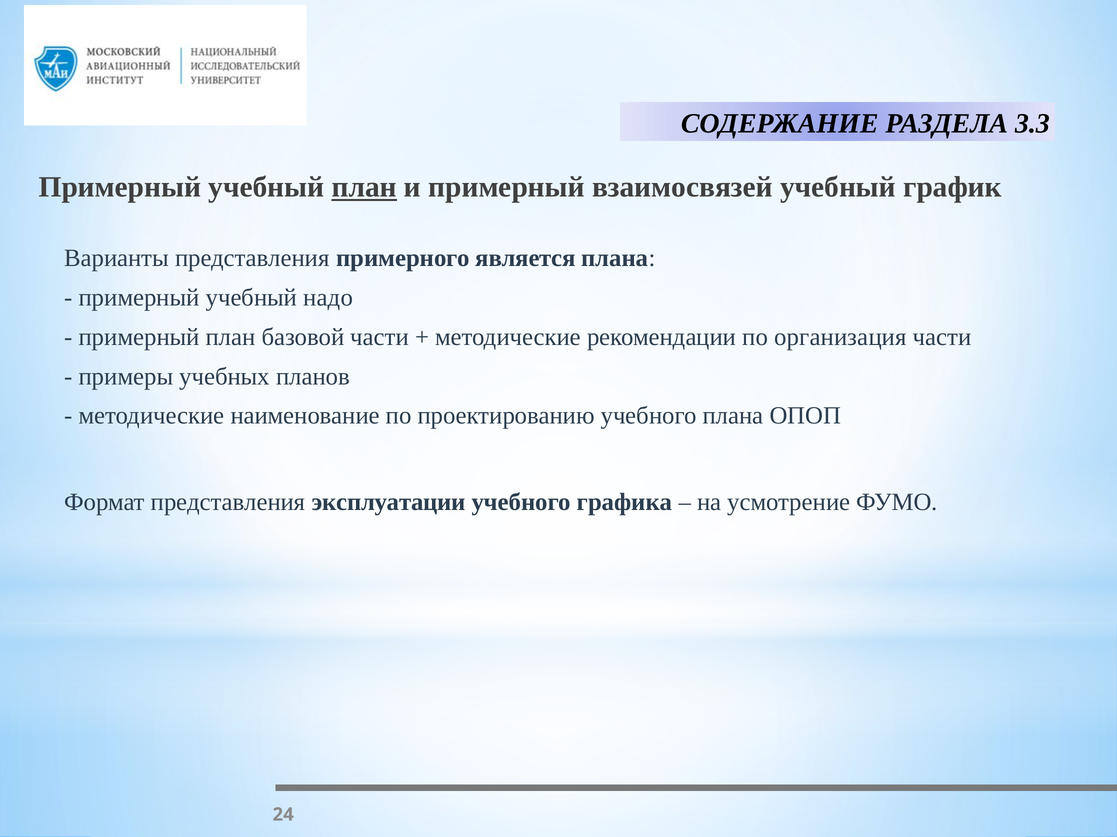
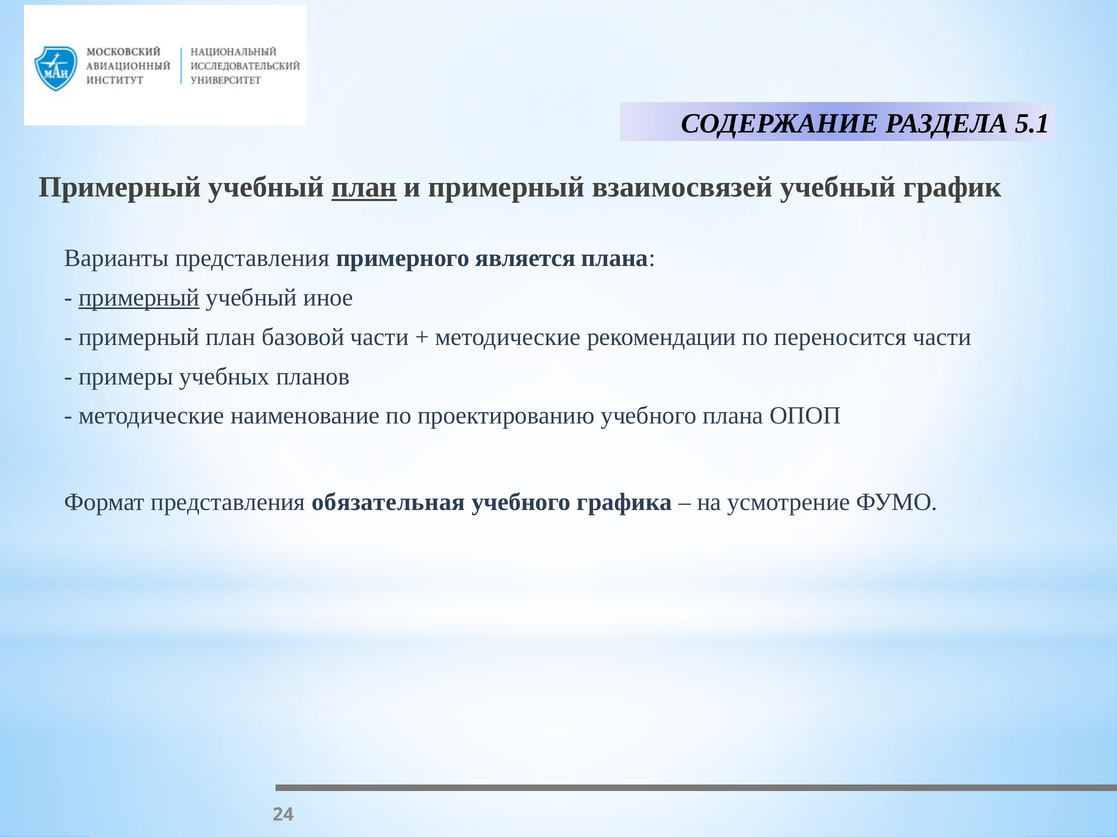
3.3: 3.3 -> 5.1 (1032, 124)
примерный underline: none -> present (139, 298)
надо: надо -> иное (328, 298)
организация: организация -> переносится (840, 337)
эксплуатации: эксплуатации -> обязательная (388, 503)
